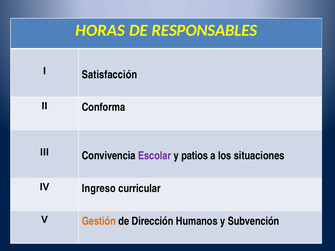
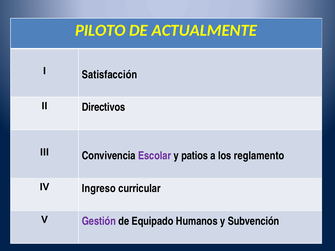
HORAS: HORAS -> PILOTO (100, 30)
RESPONSABLES: RESPONSABLES -> ACTUALMENTE (204, 30)
Conforma: Conforma -> Directivos (104, 107)
situaciones: situaciones -> reglamento (259, 156)
Gestión colour: orange -> purple (99, 221)
Dirección: Dirección -> Equipado (153, 221)
